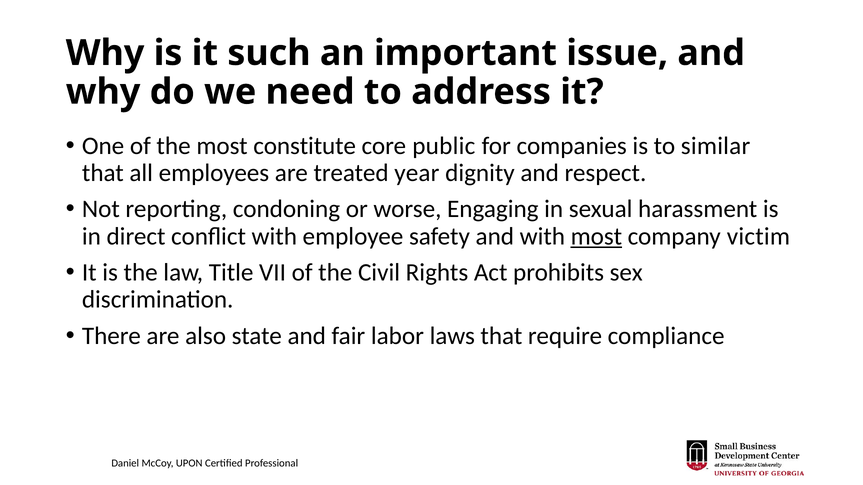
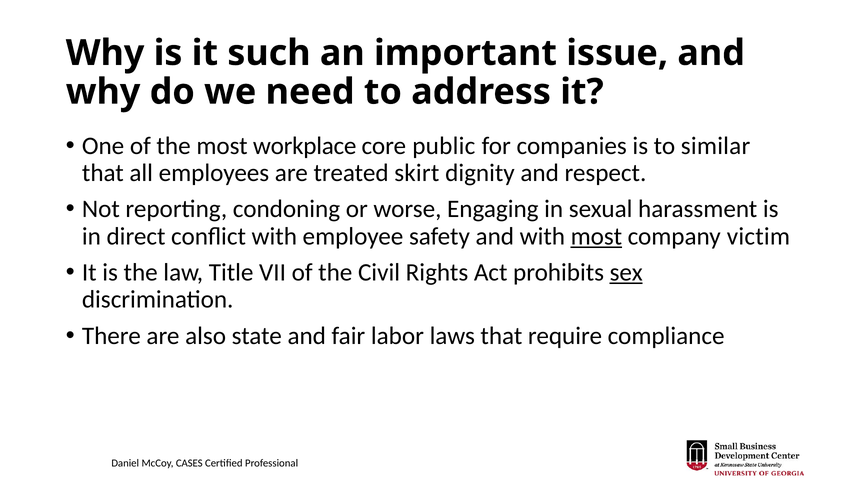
constitute: constitute -> workplace (305, 146)
year: year -> skirt (417, 173)
sex underline: none -> present (626, 273)
UPON: UPON -> CASES (189, 464)
